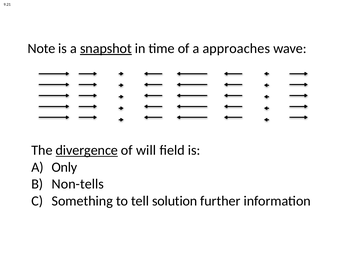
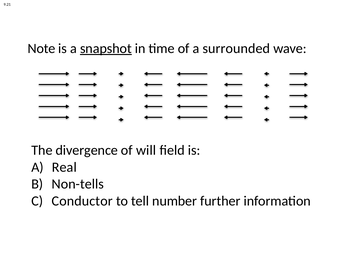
approaches: approaches -> surrounded (236, 48)
divergence underline: present -> none (87, 150)
Only: Only -> Real (64, 167)
Something: Something -> Conductor (82, 201)
solution: solution -> number (175, 201)
